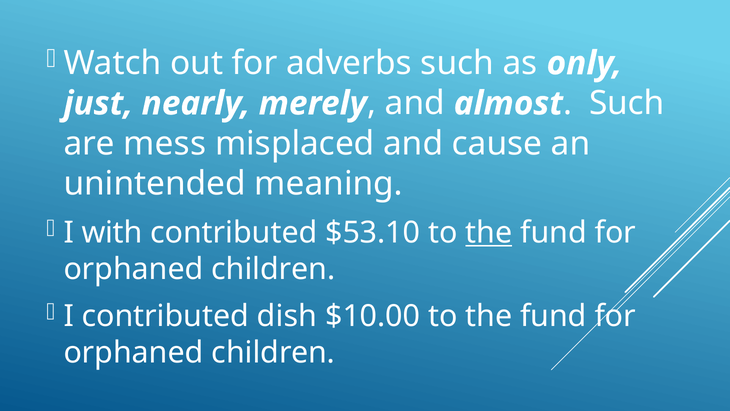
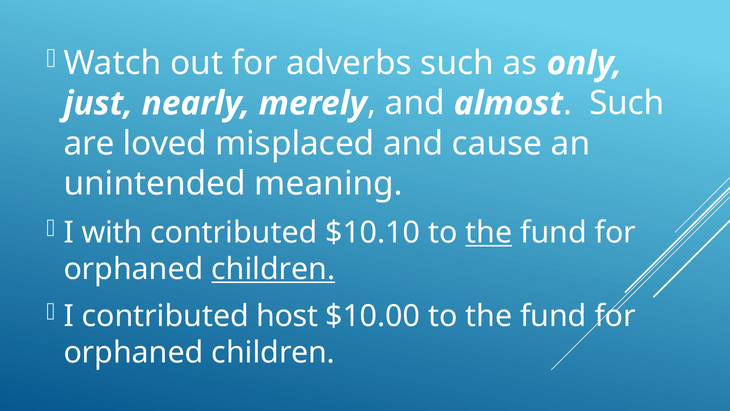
mess: mess -> loved (165, 143)
$53.10: $53.10 -> $10.10 (373, 232)
children underline: none -> present (273, 269)
dish: dish -> host (287, 316)
